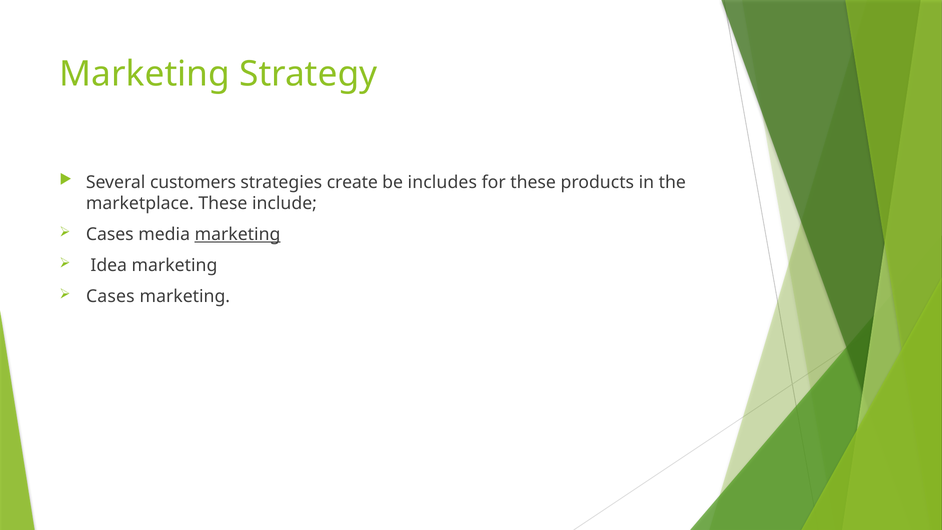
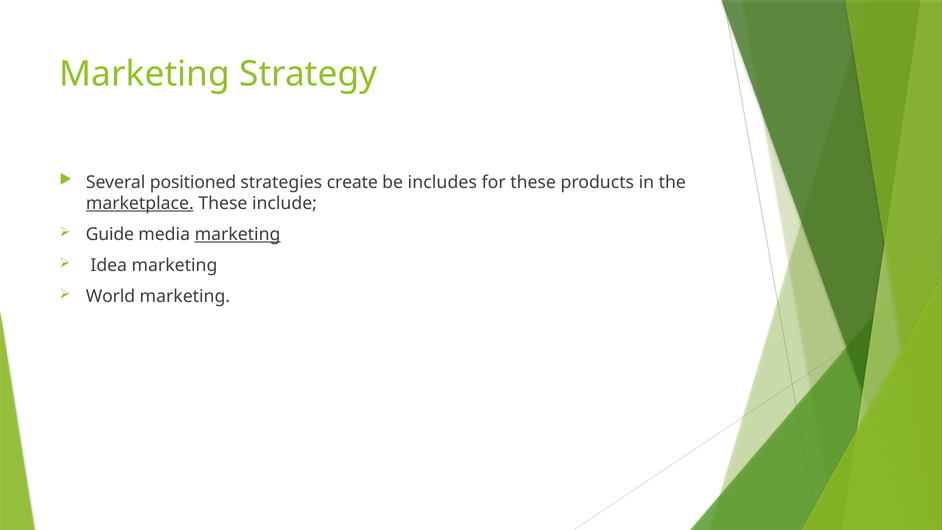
customers: customers -> positioned (193, 182)
marketplace underline: none -> present (140, 204)
Cases: Cases -> Guide (110, 235)
Cases: Cases -> World (111, 297)
